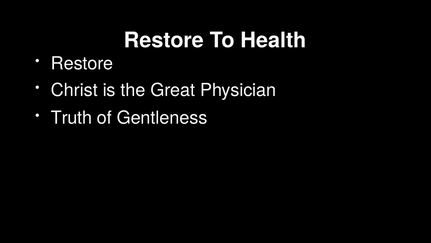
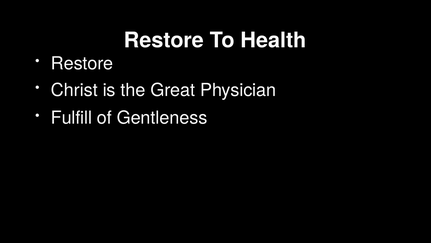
Truth: Truth -> Fulfill (71, 118)
